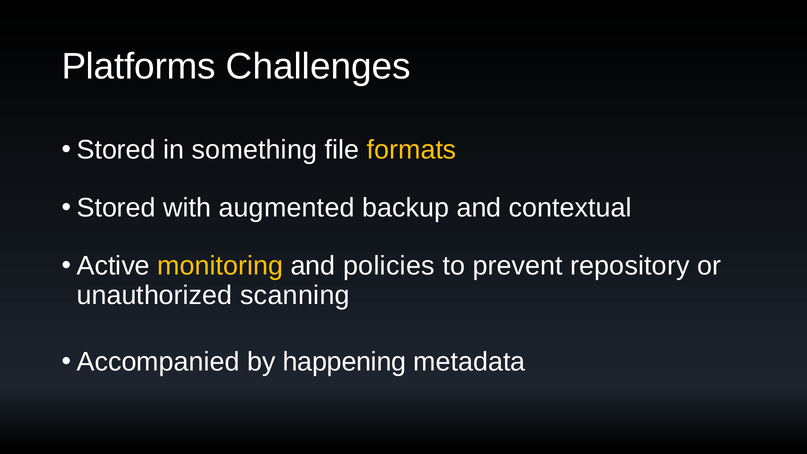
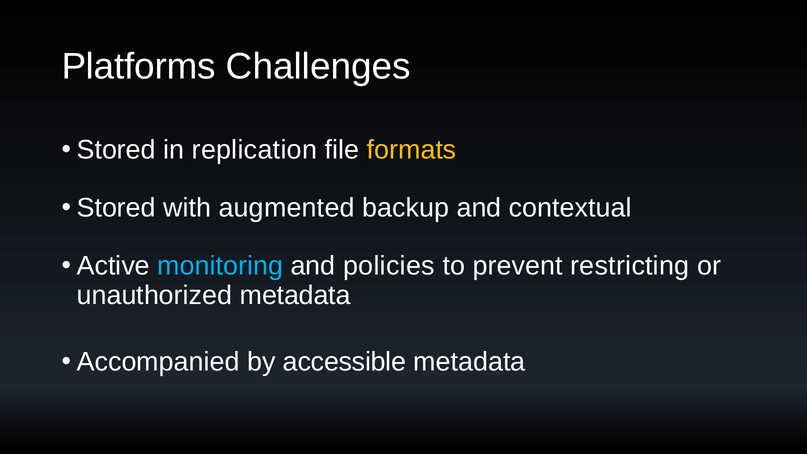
something: something -> replication (254, 150)
monitoring colour: yellow -> light blue (220, 266)
repository: repository -> restricting (630, 266)
unauthorized scanning: scanning -> metadata (295, 295)
happening: happening -> accessible (345, 362)
